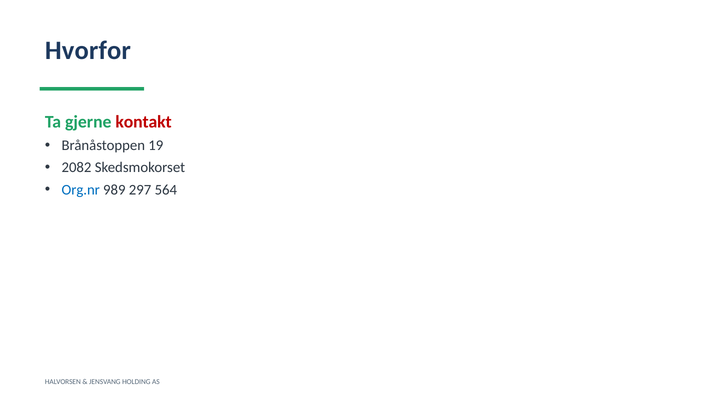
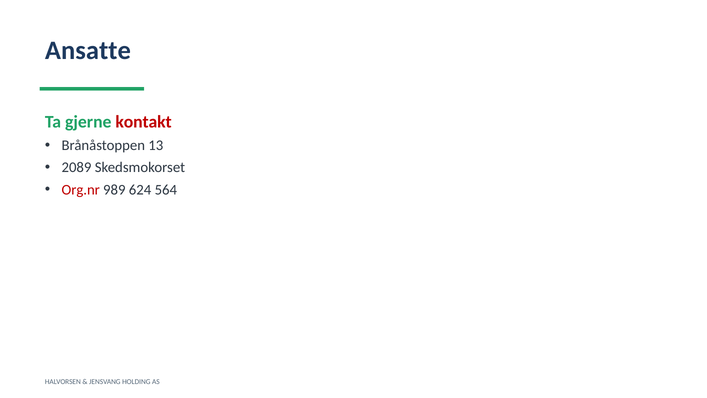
Hvorfor: Hvorfor -> Ansatte (88, 50)
19: 19 -> 13 (156, 145)
2082: 2082 -> 2089 (76, 167)
Org.nr colour: blue -> red (81, 190)
297: 297 -> 624 (140, 190)
